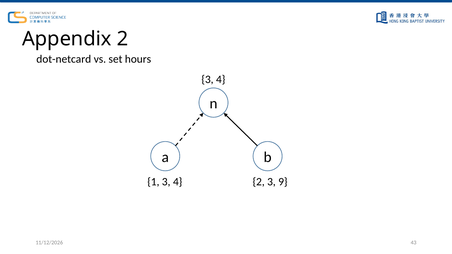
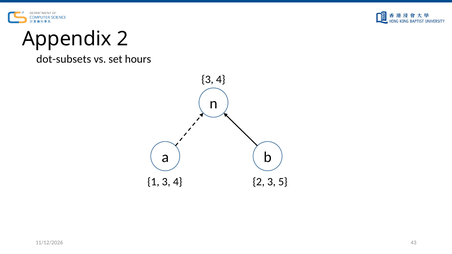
dot-netcard: dot-netcard -> dot-subsets (64, 59)
9: 9 -> 5 (283, 182)
